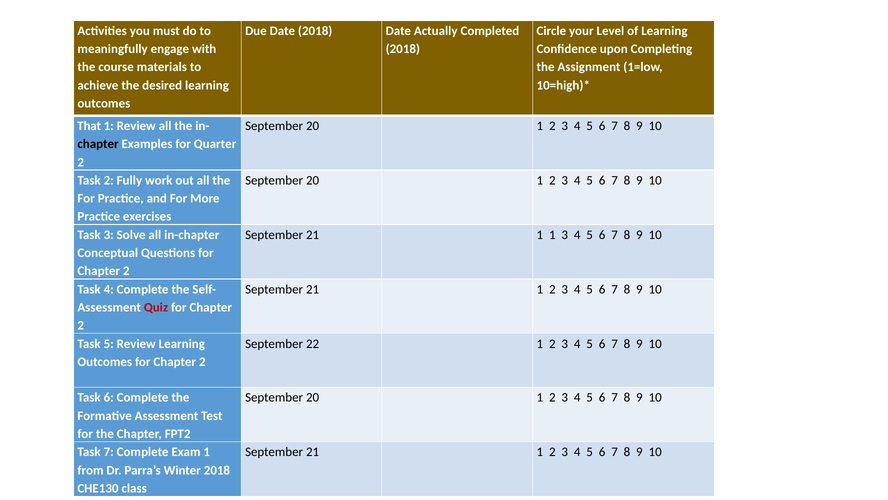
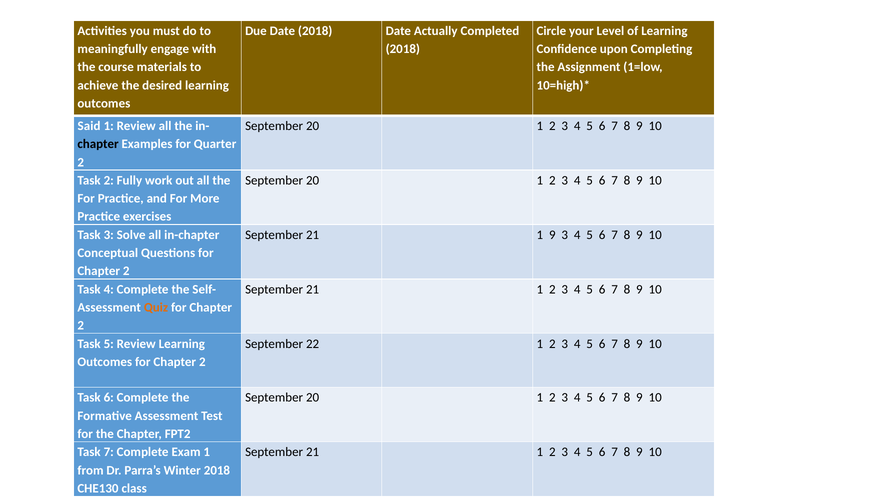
That: That -> Said (89, 126)
1 1: 1 -> 9 (552, 235)
Quiz colour: red -> orange (156, 307)
